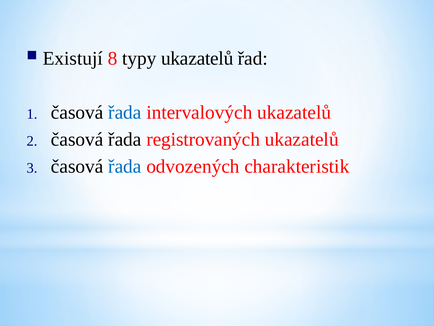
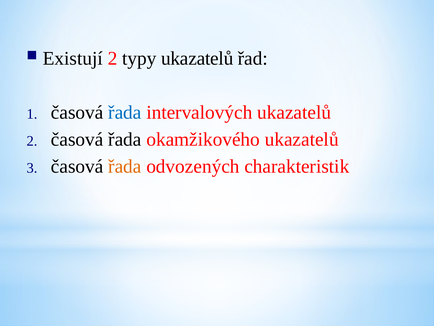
Existují 8: 8 -> 2 (113, 58)
registrovaných: registrovaných -> okamžikového (203, 139)
řada colour: blue -> orange (125, 166)
